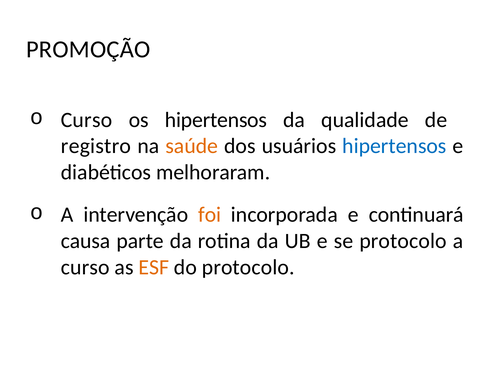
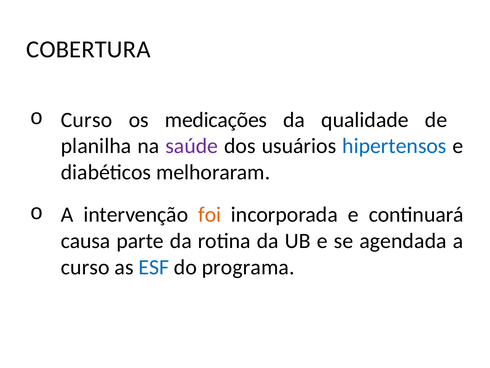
PROMOÇÃO: PROMOÇÃO -> COBERTURA (88, 49)
os hipertensos: hipertensos -> medicações (216, 120)
registro: registro -> planilha (96, 146)
saúde colour: orange -> purple (192, 146)
se protocolo: protocolo -> agendada (403, 241)
ESF colour: orange -> blue (154, 267)
do protocolo: protocolo -> programa (248, 267)
